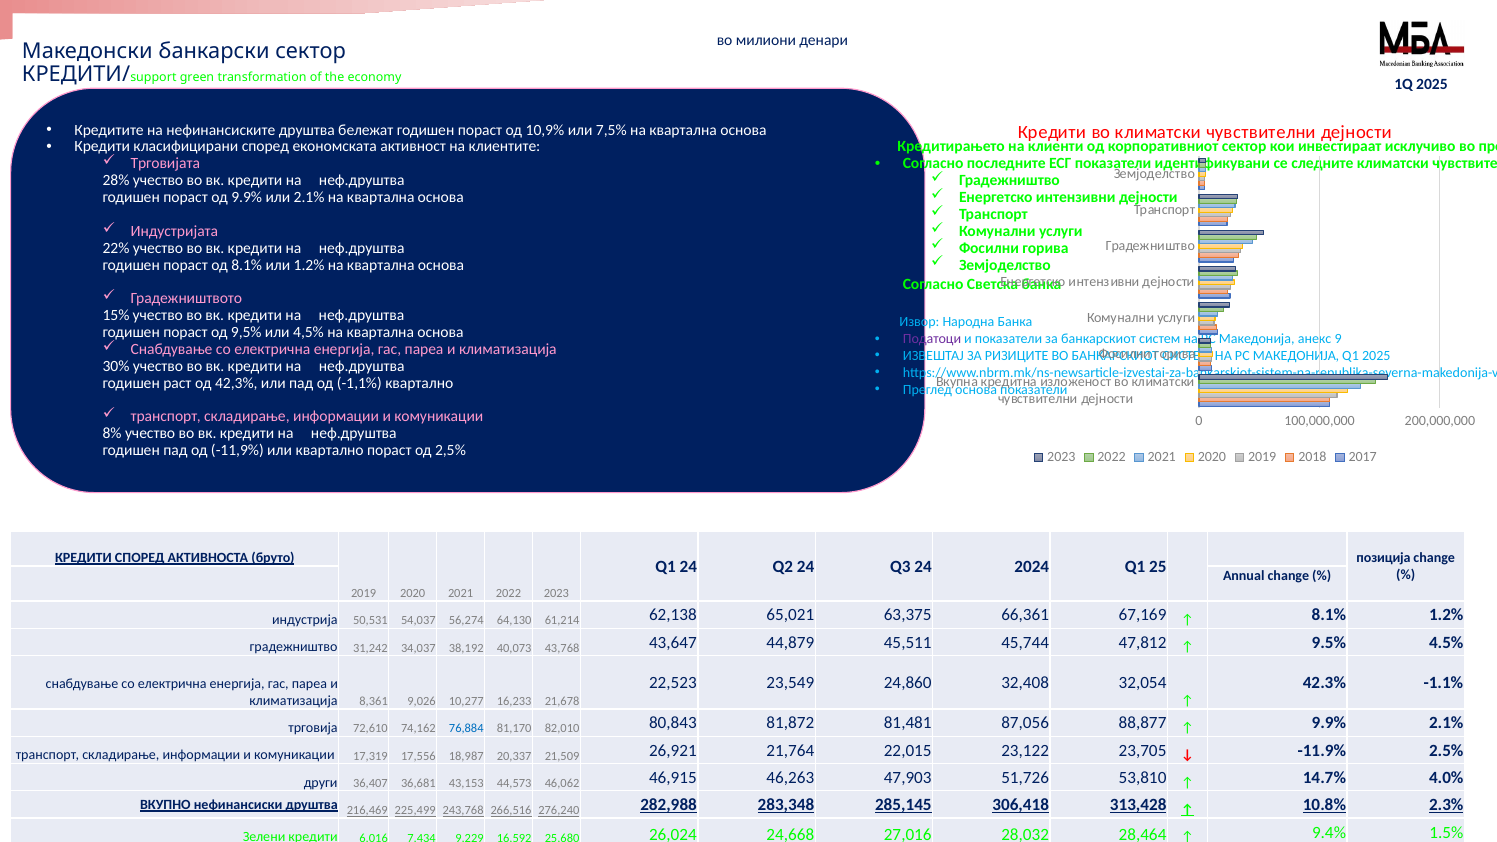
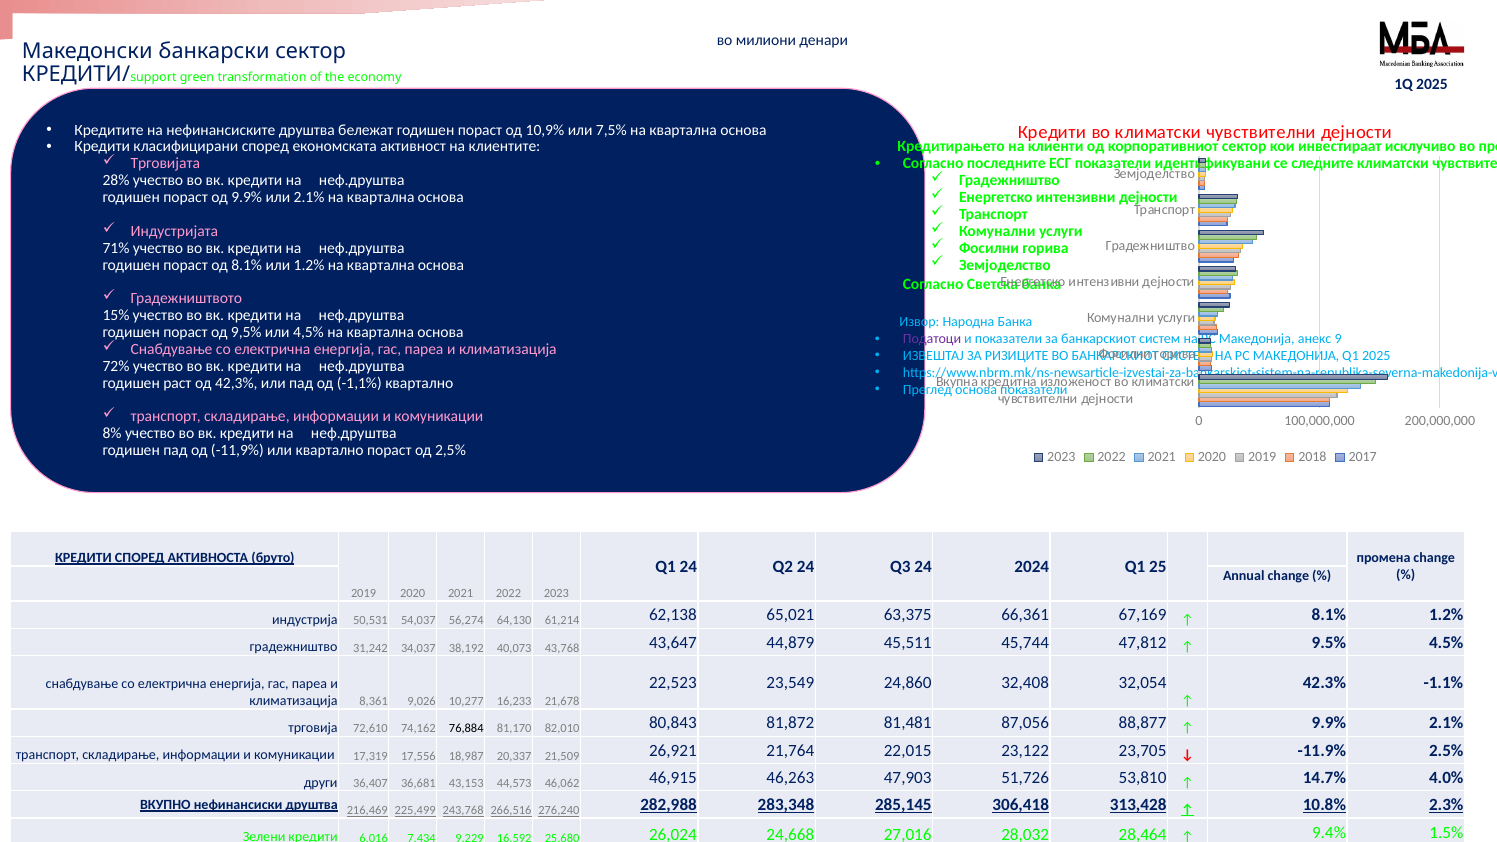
22%: 22% -> 71% (116, 248)
30%: 30% -> 72% (116, 366)
позиција: позиција -> промена (1384, 558)
76,884 colour: blue -> black (466, 729)
